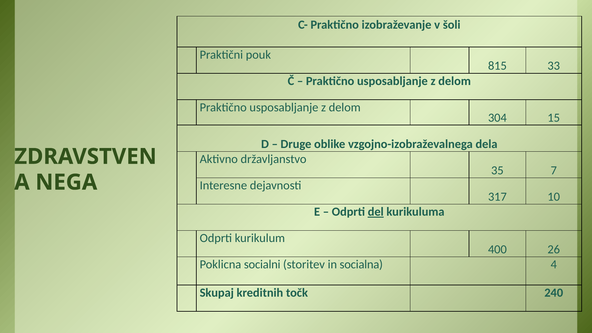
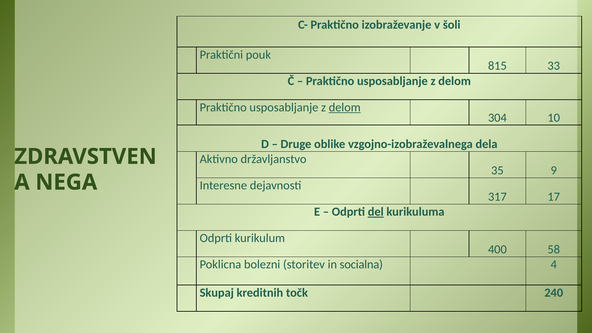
delom underline: none -> present (345, 107)
15: 15 -> 10 (554, 118)
7: 7 -> 9 (554, 170)
10: 10 -> 17 (554, 197)
26: 26 -> 58 (554, 250)
socialni: socialni -> bolezni (262, 265)
